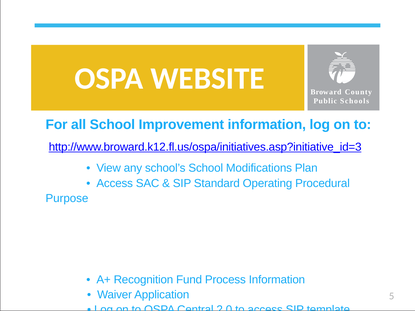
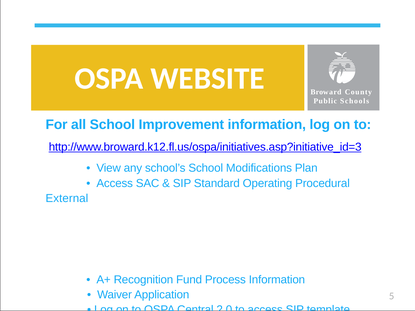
Purpose: Purpose -> External (67, 198)
